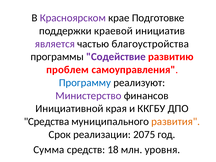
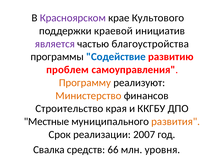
Подготовке: Подготовке -> Культового (158, 18)
Содействие colour: purple -> blue (116, 57)
Программу colour: blue -> orange (85, 83)
Министерство colour: purple -> orange (88, 96)
Инициативной: Инициативной -> Строительство (69, 109)
Средства: Средства -> Местные (47, 122)
2075: 2075 -> 2007 (144, 135)
Сумма: Сумма -> Свалка (49, 150)
18: 18 -> 66 (113, 150)
